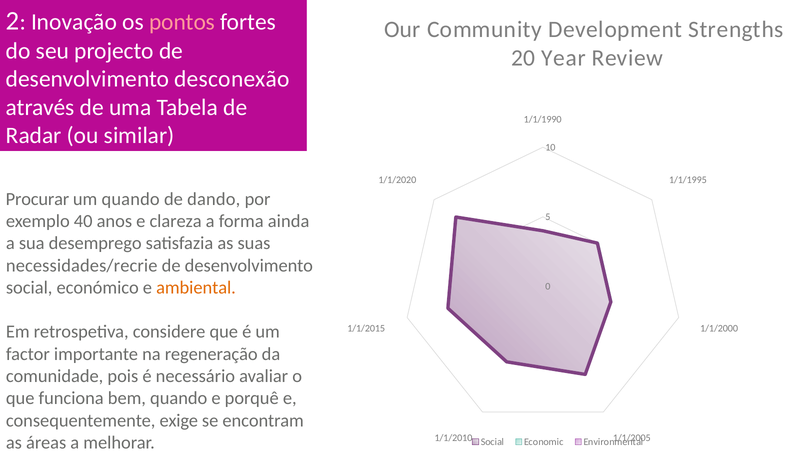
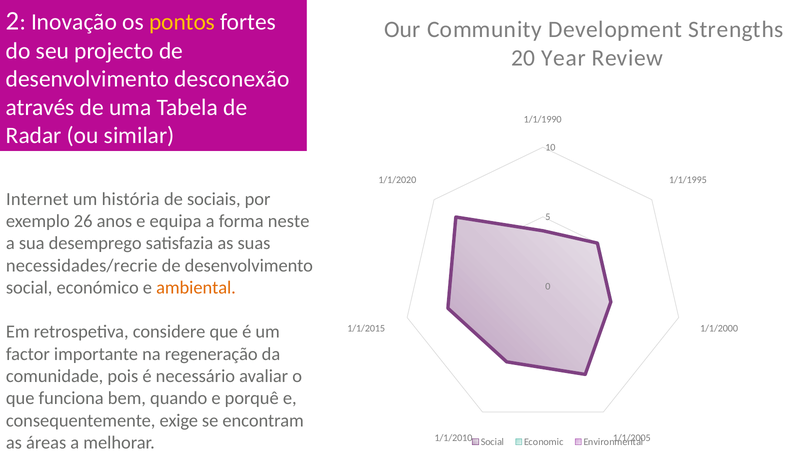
pontos colour: pink -> yellow (182, 22)
Procurar: Procurar -> Internet (37, 199)
um quando: quando -> história (131, 199)
dando: dando -> sociais (214, 199)
40: 40 -> 26 (83, 221)
clareza: clareza -> equipa (175, 221)
ainda: ainda -> neste (289, 221)
